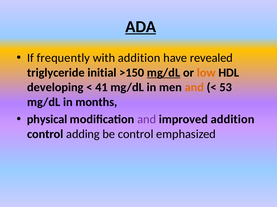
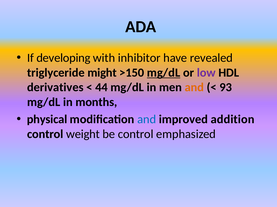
ADA underline: present -> none (141, 27)
frequently: frequently -> developing (63, 58)
with addition: addition -> inhibitor (139, 58)
initial: initial -> might (102, 73)
low colour: orange -> purple (206, 73)
developing: developing -> derivatives (55, 88)
41: 41 -> 44 (102, 88)
53: 53 -> 93 (226, 88)
and colour: purple -> blue (147, 120)
adding: adding -> weight (83, 134)
